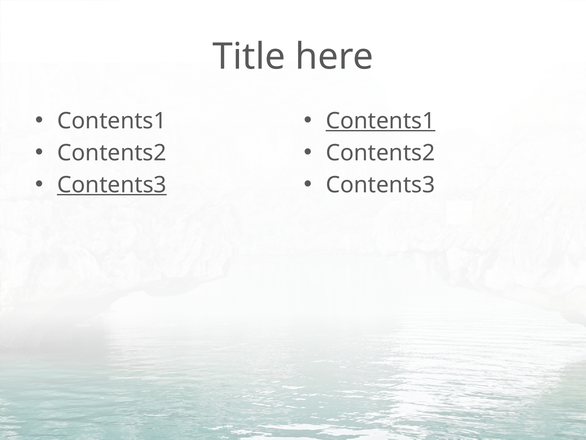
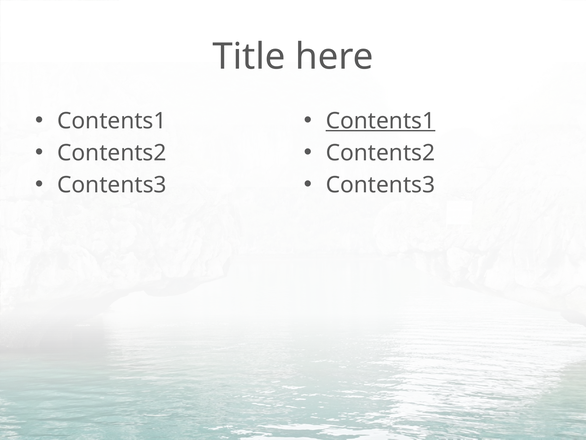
Contents3 underline: present -> none (112, 185)
